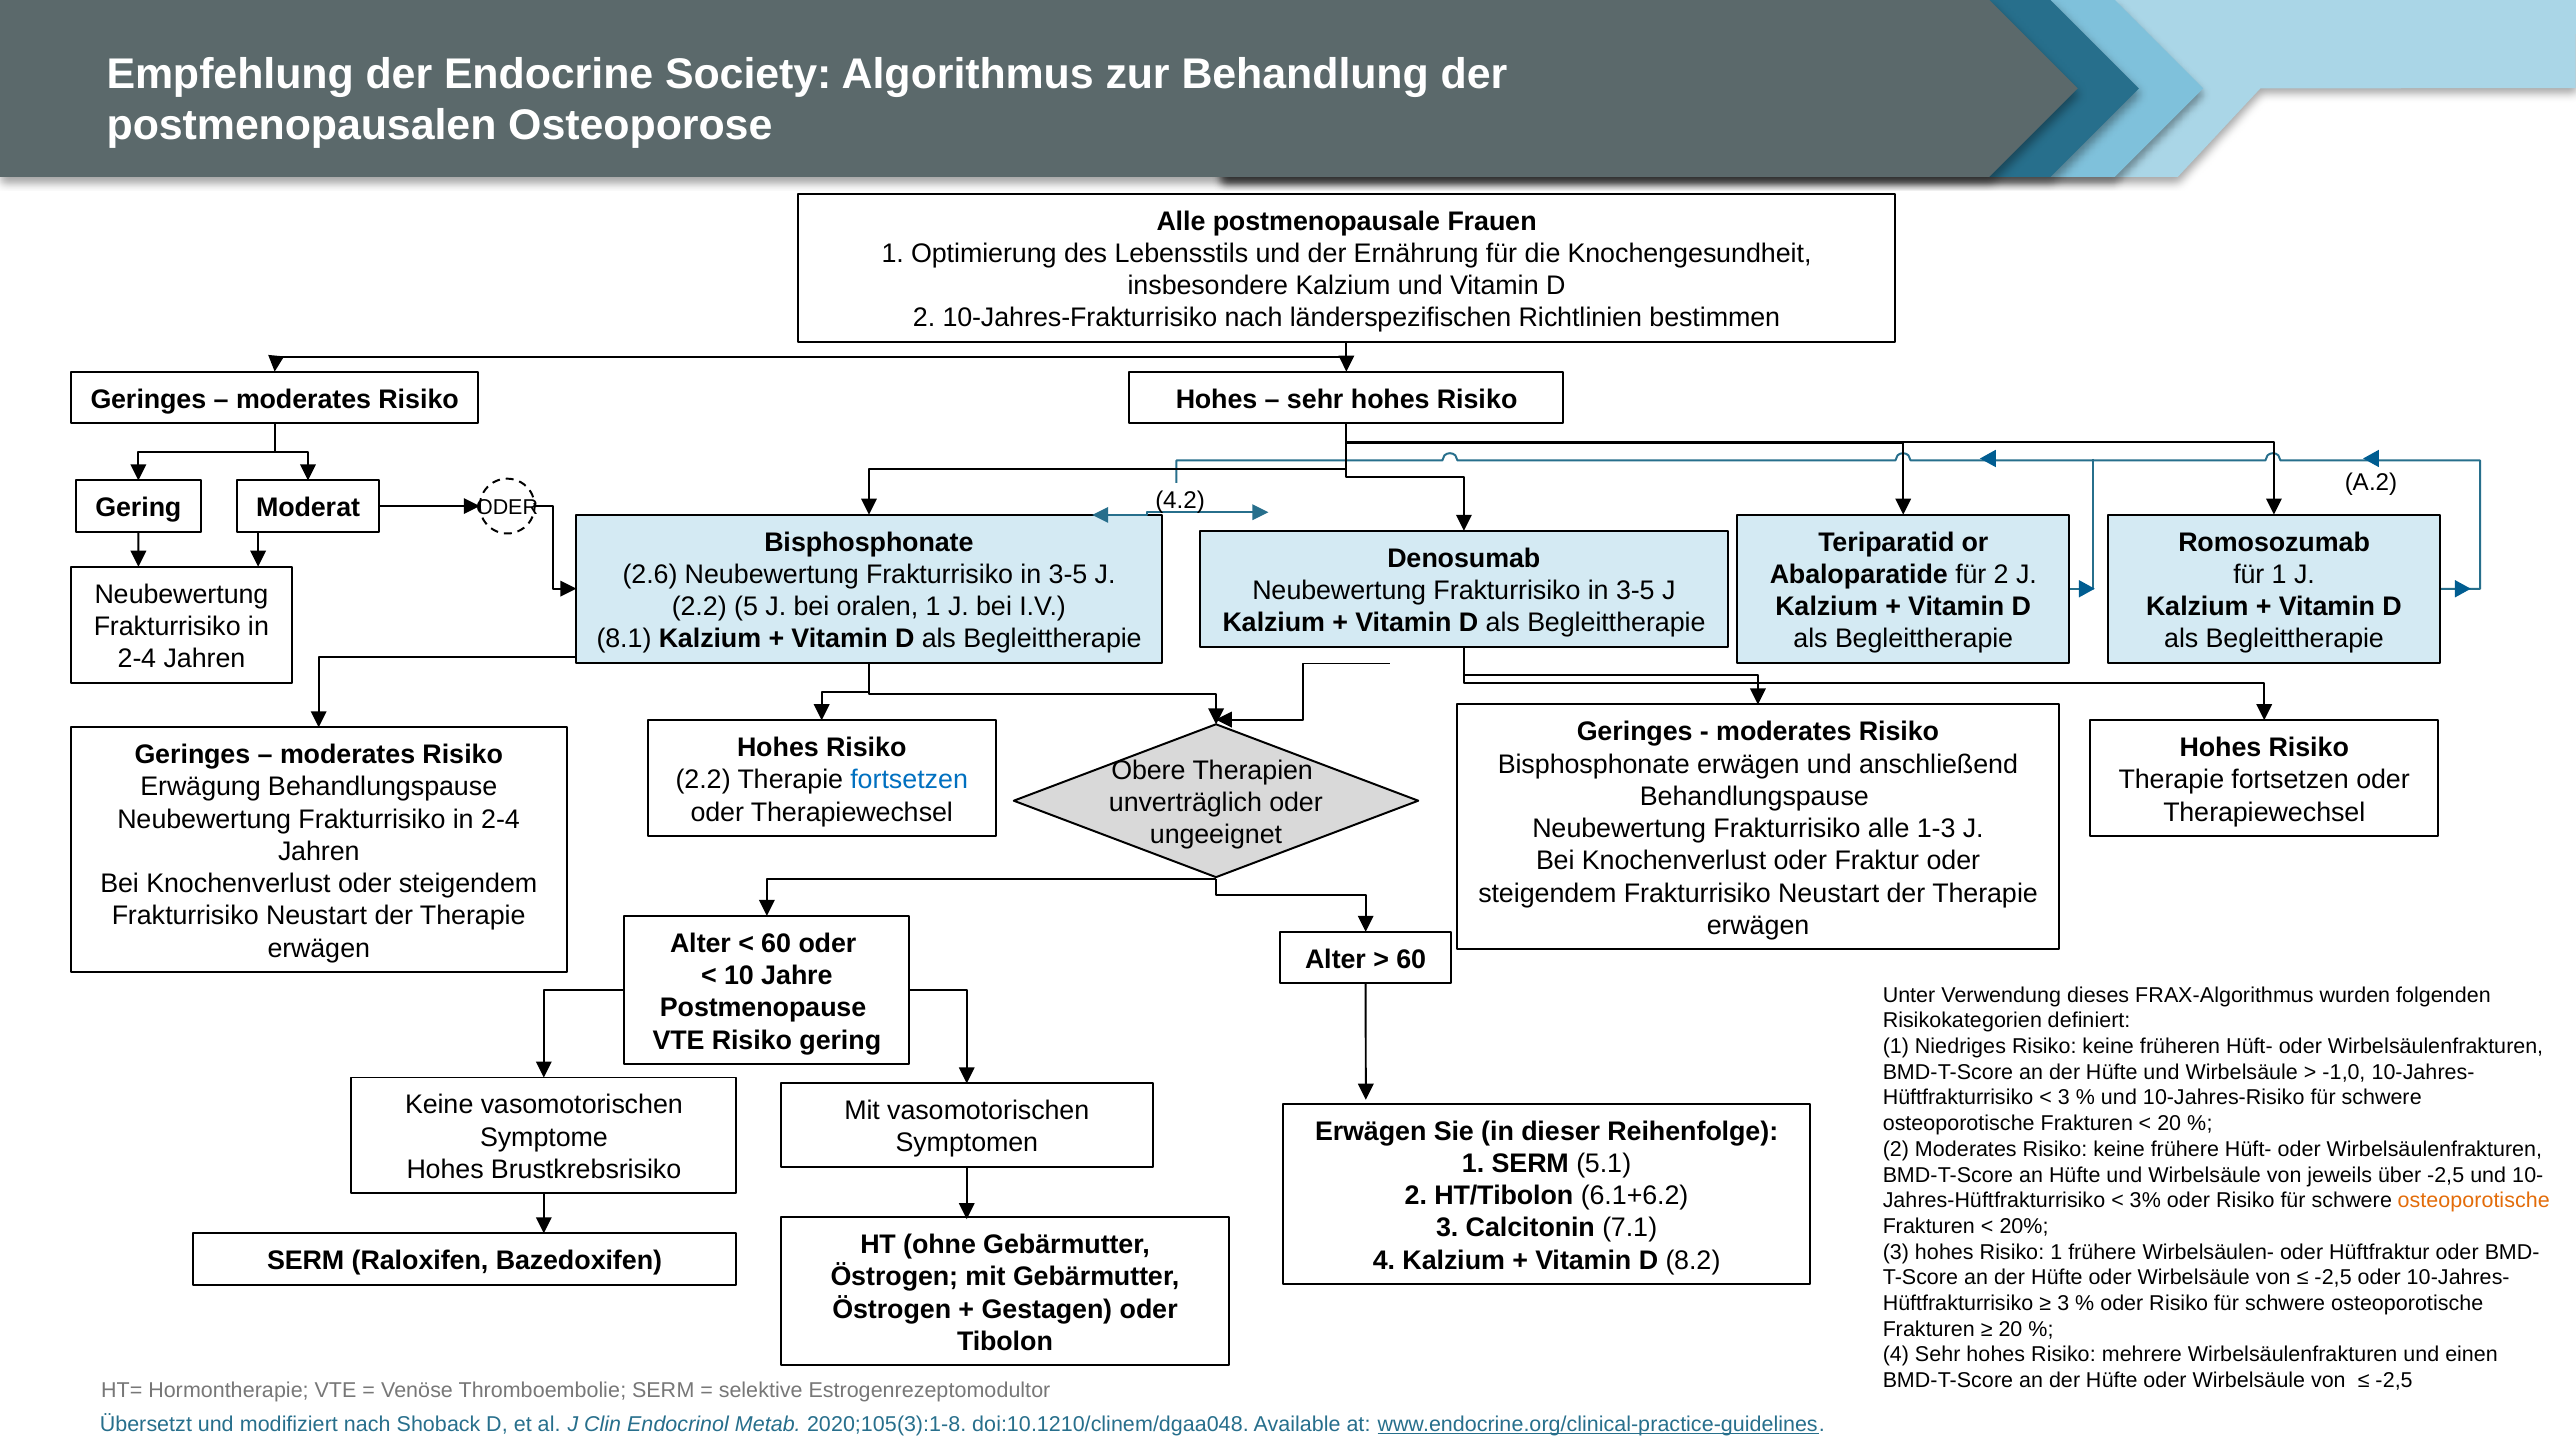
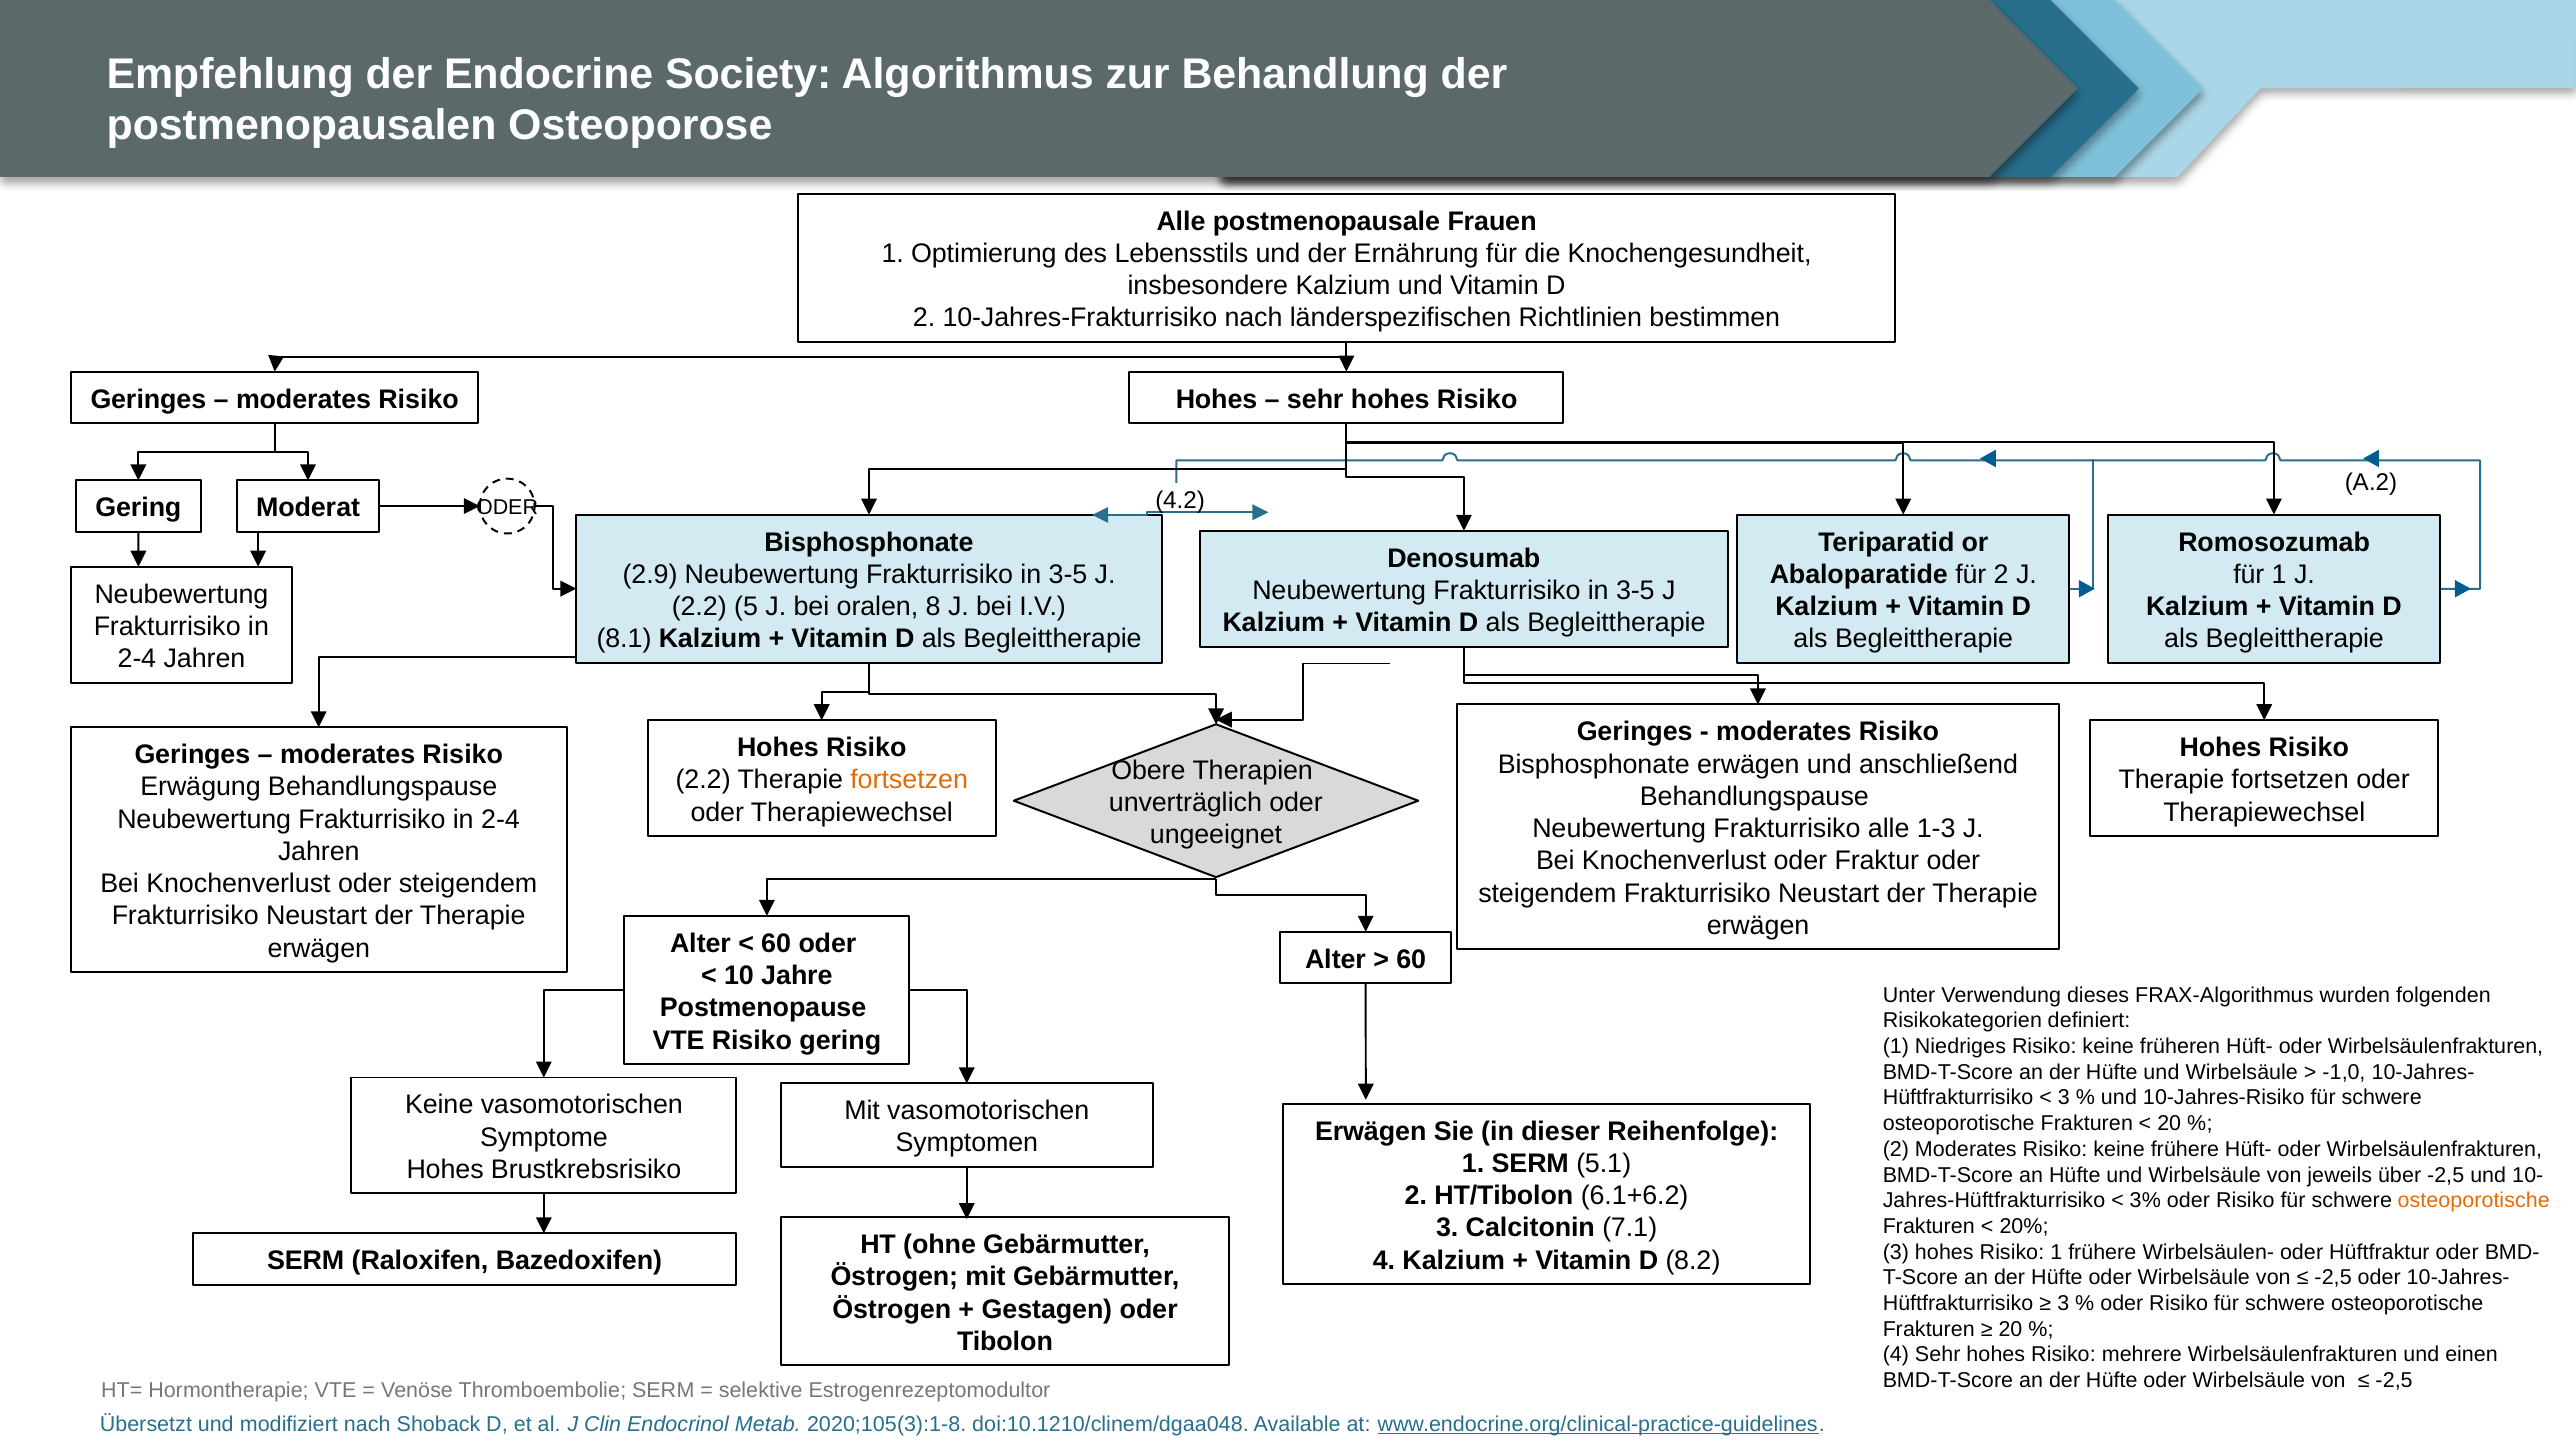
2.6: 2.6 -> 2.9 (650, 574)
oralen 1: 1 -> 8 (933, 607)
fortsetzen colour: blue -> orange (909, 780)
